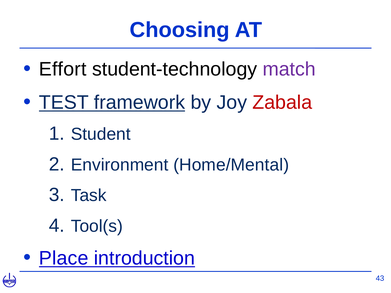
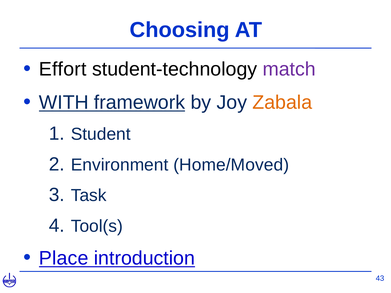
TEST: TEST -> WITH (64, 103)
Zabala colour: red -> orange (282, 103)
Home/Mental: Home/Mental -> Home/Moved (231, 165)
